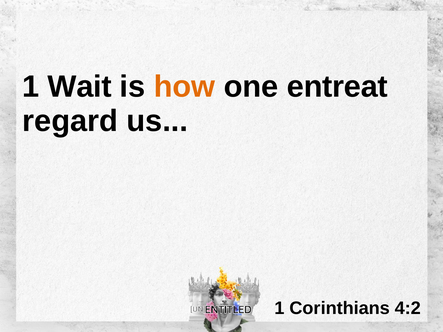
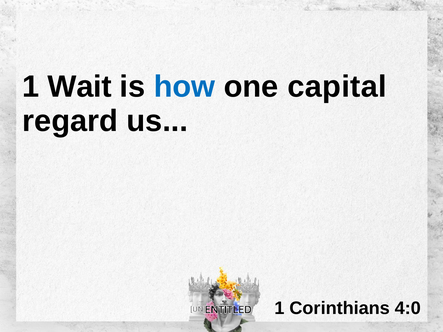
how colour: orange -> blue (184, 87)
entreat: entreat -> capital (337, 87)
4:2: 4:2 -> 4:0 (408, 308)
